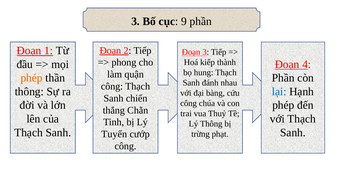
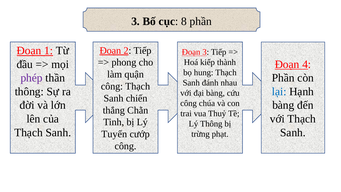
9: 9 -> 8 (184, 21)
phép colour: orange -> purple (32, 78)
phép: phép -> bàng (283, 105)
